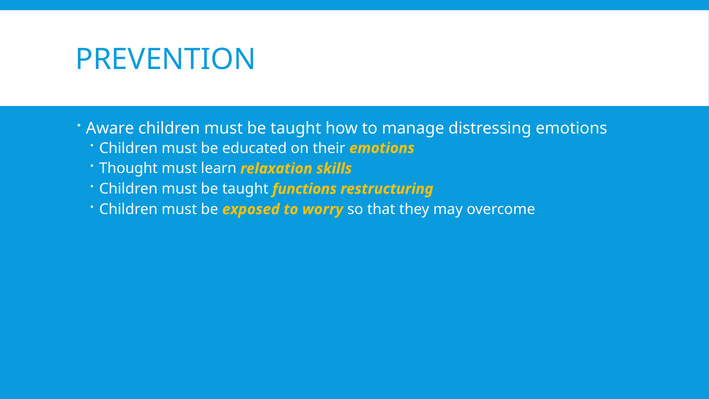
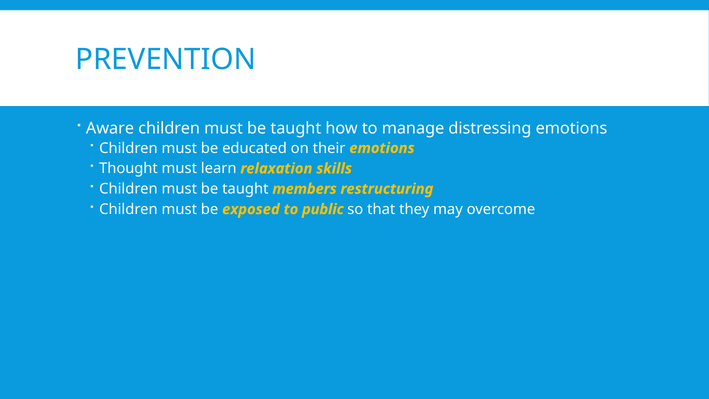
functions: functions -> members (305, 189)
worry: worry -> public (323, 209)
